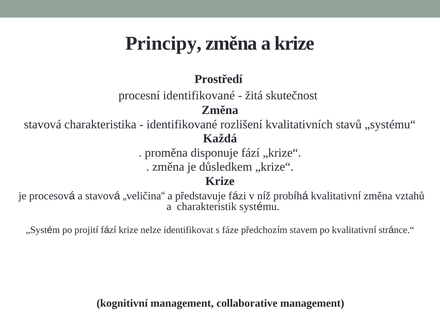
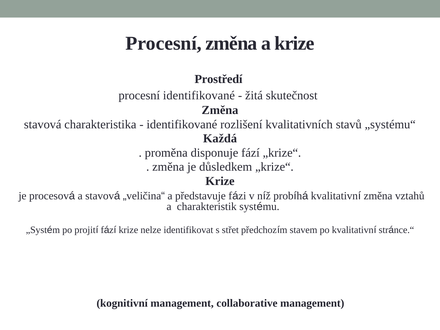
Principy: Principy -> Procesní (164, 43)
fáze: fáze -> střet (230, 230)
